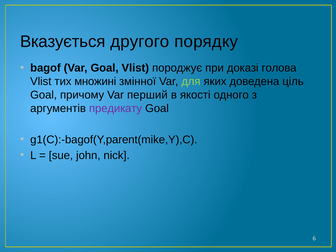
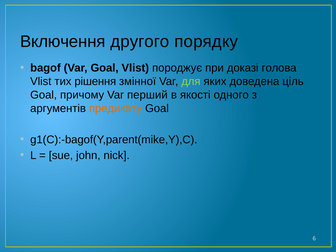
Вказується: Вказується -> Включення (63, 41)
множині: множині -> рішення (95, 81)
предикату colour: purple -> orange (116, 108)
